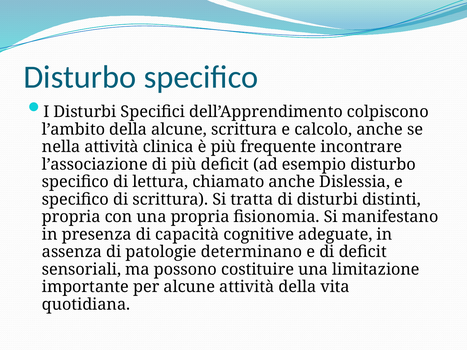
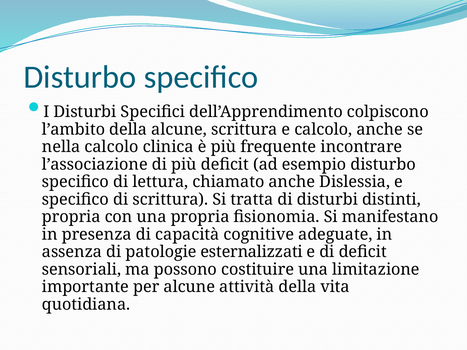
nella attività: attività -> calcolo (111, 147)
determinano: determinano -> esternalizzati (252, 252)
